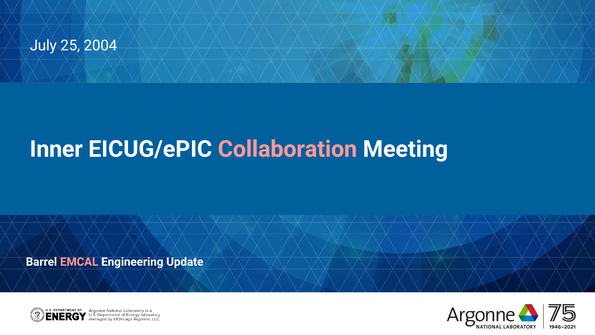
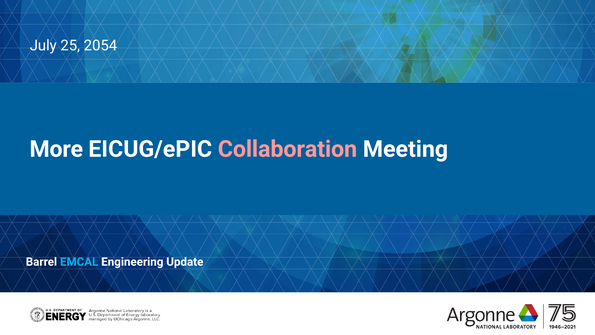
2004: 2004 -> 2054 (100, 46)
Inner: Inner -> More (56, 149)
EMCAL colour: pink -> light blue (79, 262)
